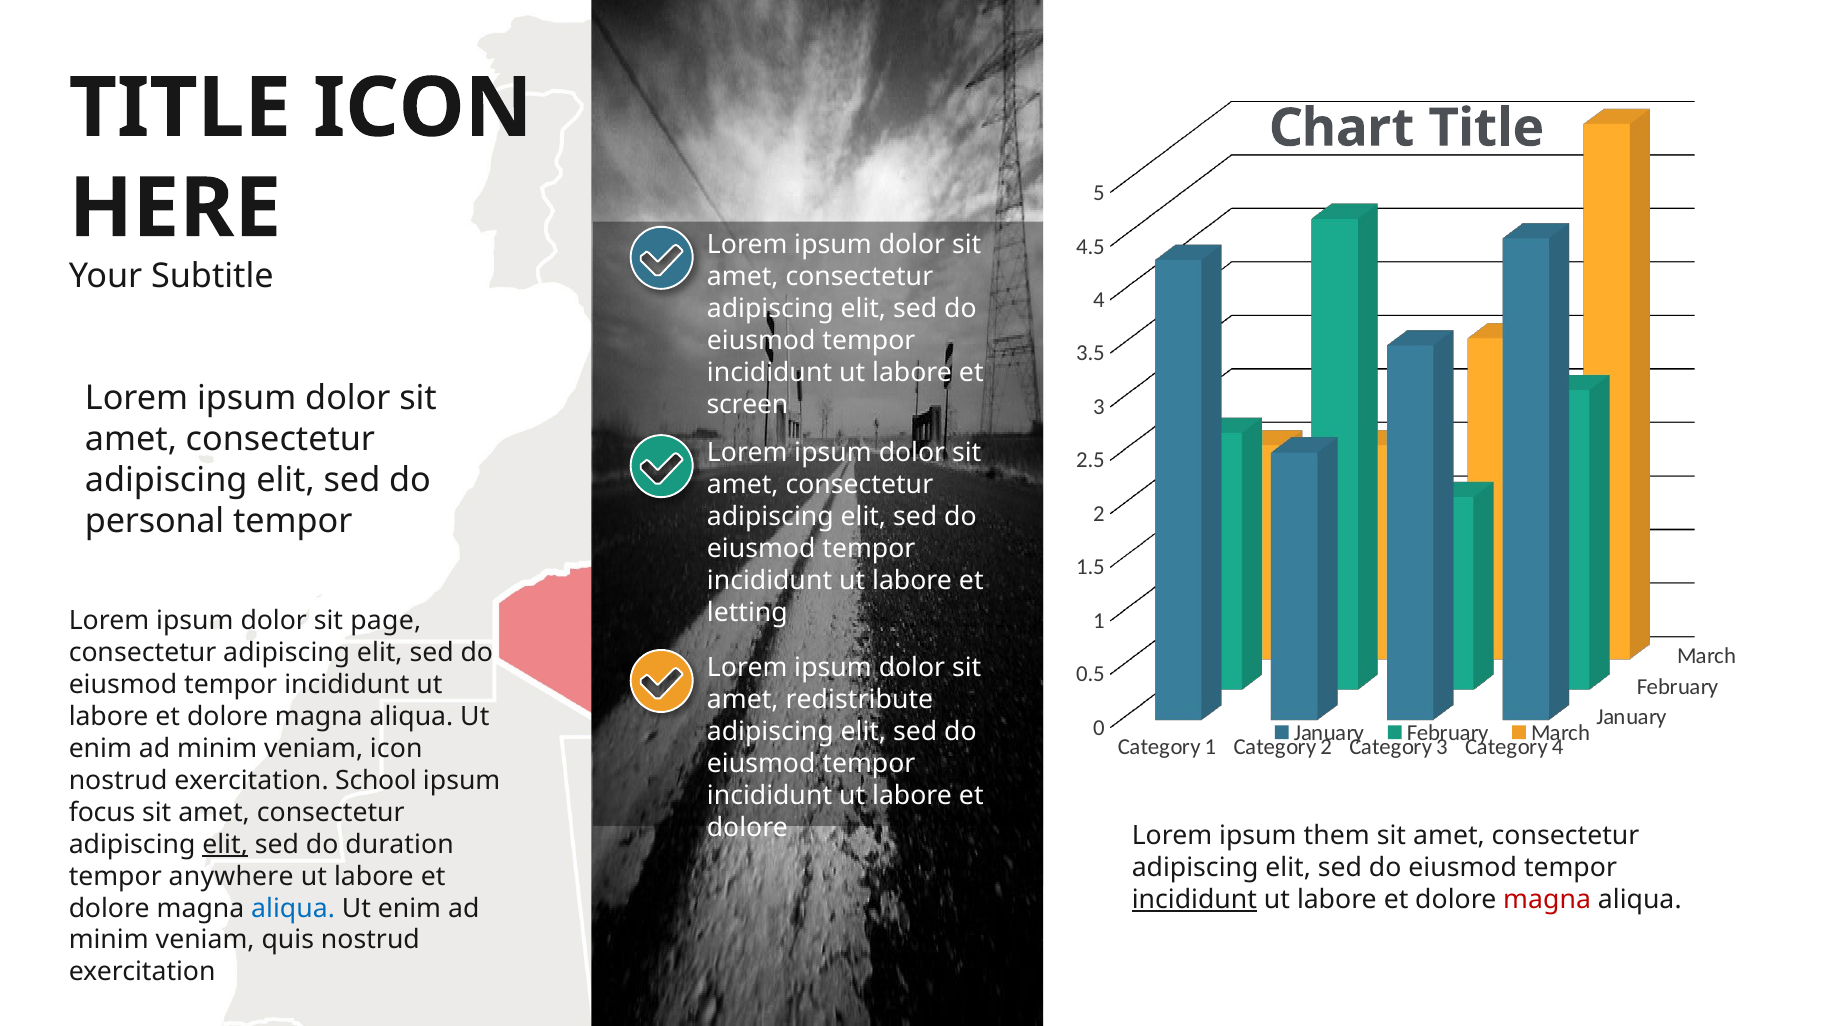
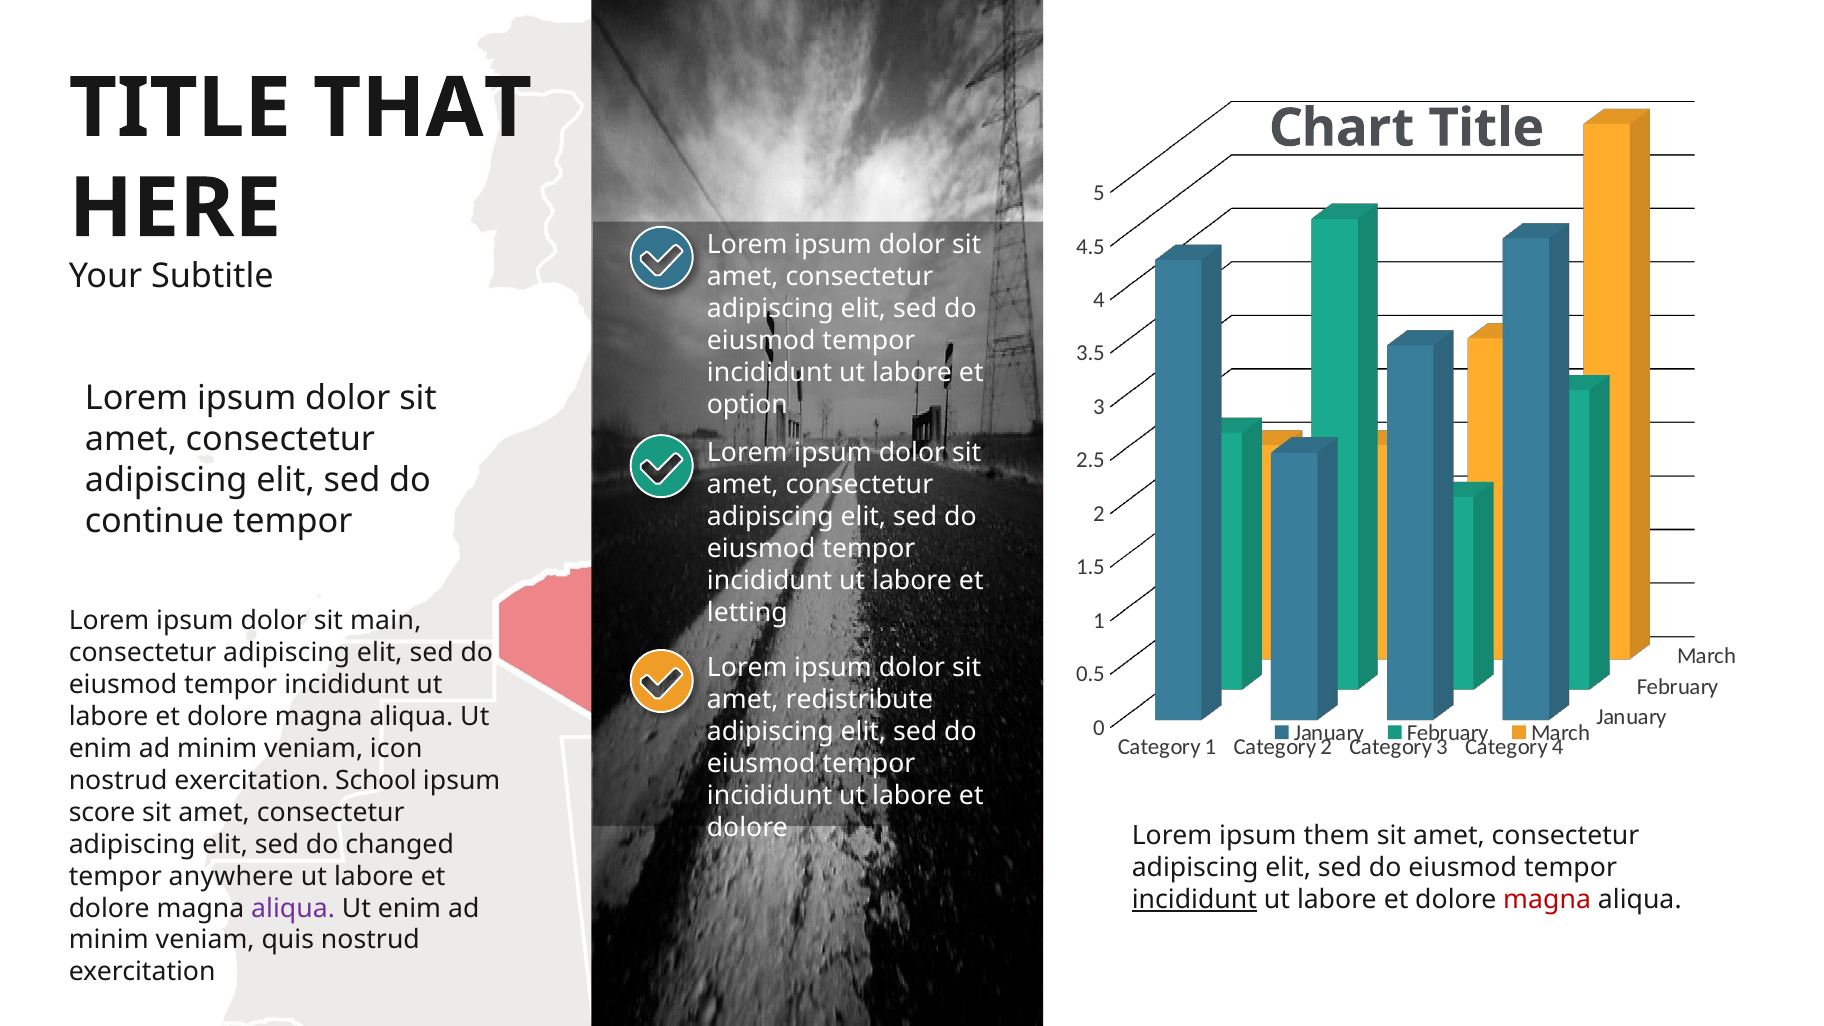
TITLE ICON: ICON -> THAT (422, 108)
screen: screen -> option (747, 404)
personal: personal -> continue (155, 521)
page: page -> main (386, 621)
focus: focus -> score (102, 812)
elit underline: present -> none (225, 844)
duration: duration -> changed (400, 844)
aliqua colour: blue -> purple (293, 908)
